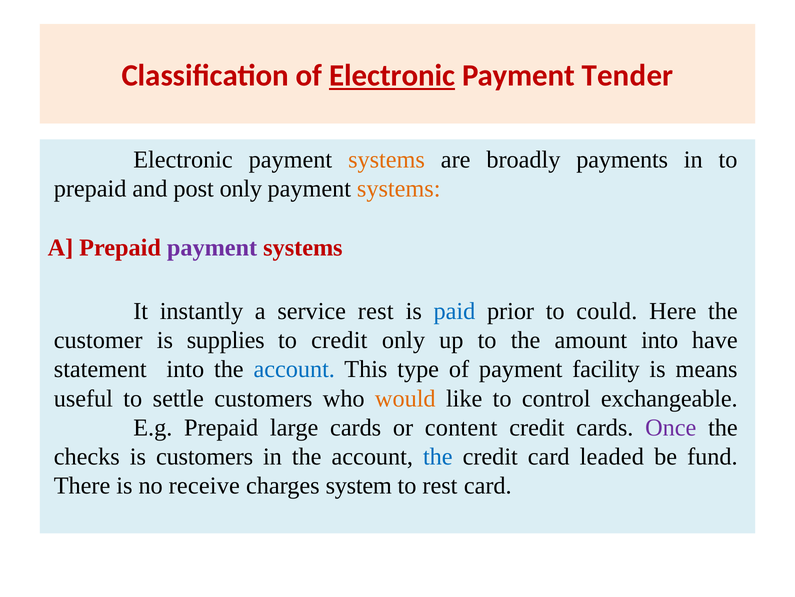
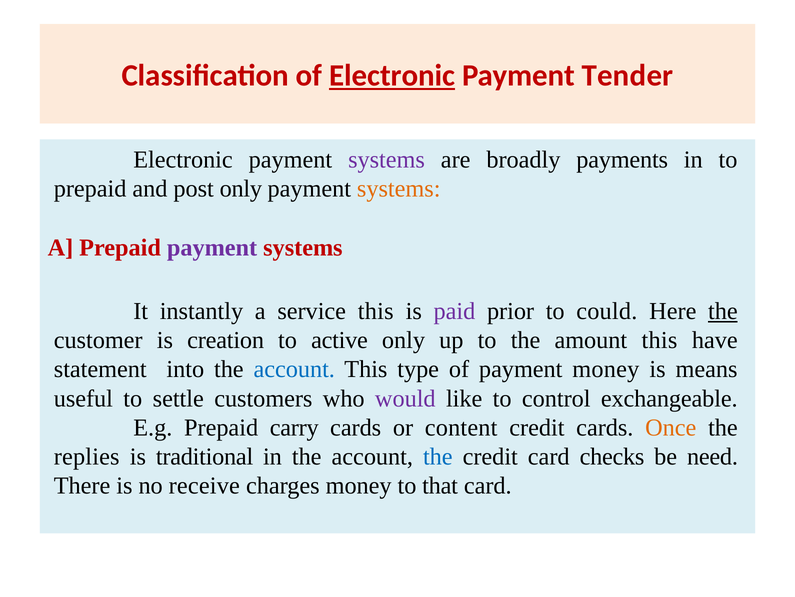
systems colour: orange -> purple (387, 159)
service rest: rest -> this (376, 311)
paid colour: blue -> purple (454, 311)
the underline: none -> present (723, 311)
supplies: supplies -> creation (226, 340)
to credit: credit -> active (340, 340)
amount into: into -> this (659, 340)
payment facility: facility -> money (606, 369)
would colour: orange -> purple (405, 398)
large: large -> carry (294, 427)
Once colour: purple -> orange (671, 427)
checks: checks -> replies (87, 456)
is customers: customers -> traditional (205, 456)
leaded: leaded -> checks (612, 456)
fund: fund -> need (713, 456)
charges system: system -> money (359, 485)
to rest: rest -> that (440, 485)
